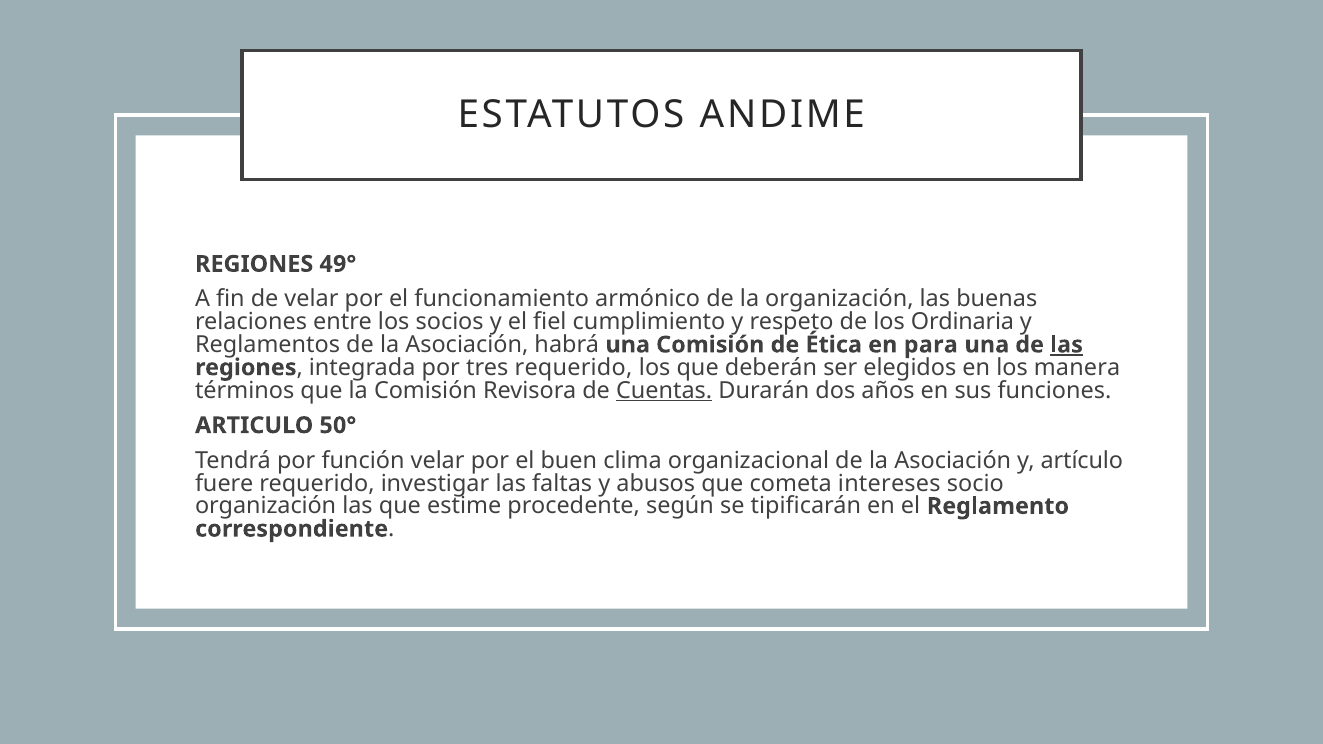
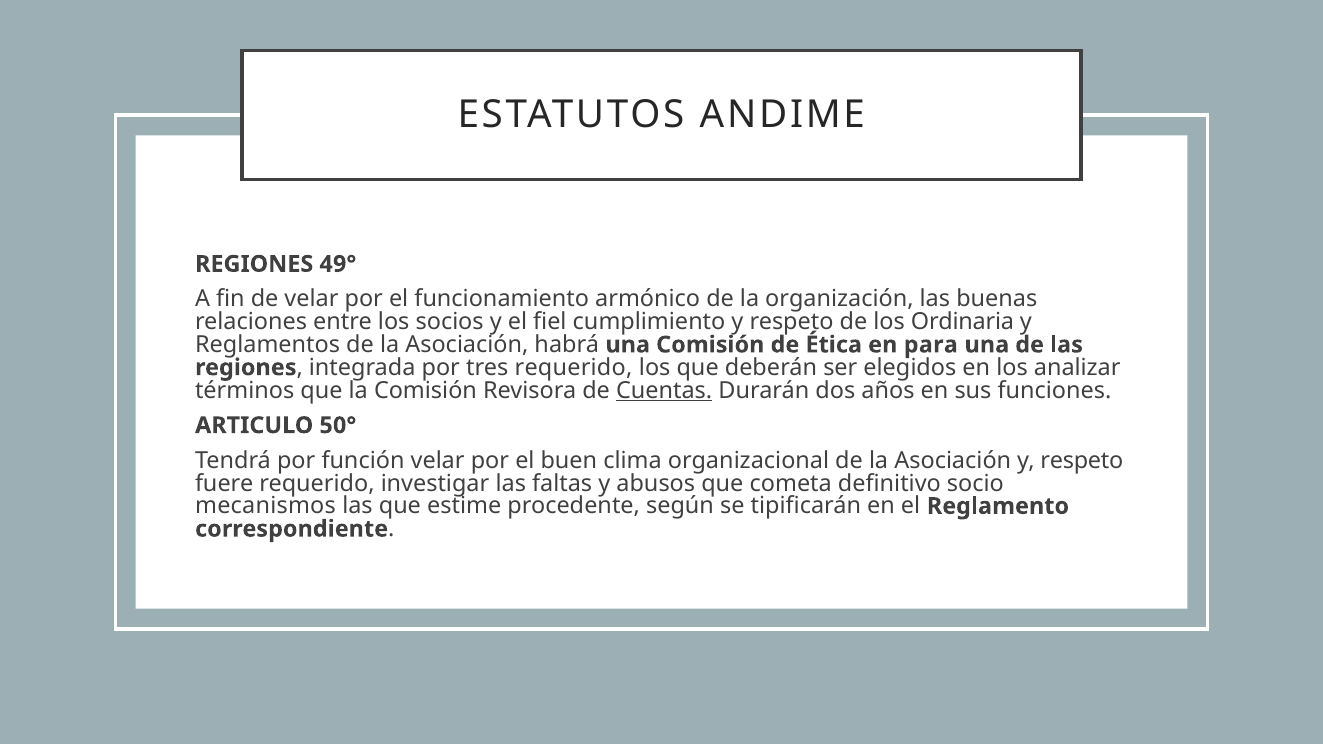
las underline: present -> none (1067, 345)
manera: manera -> analizar (1077, 368)
Asociación y artículo: artículo -> respeto (1082, 461)
intereses: intereses -> definitivo (889, 483)
organización: organización -> mecanismos (265, 506)
